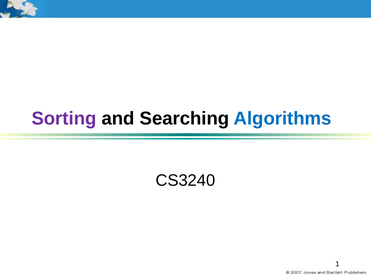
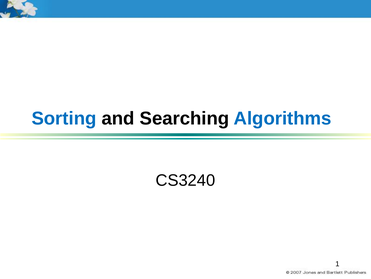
Sorting colour: purple -> blue (64, 118)
